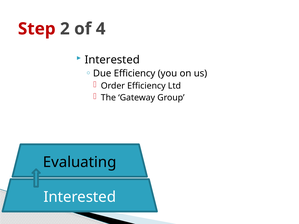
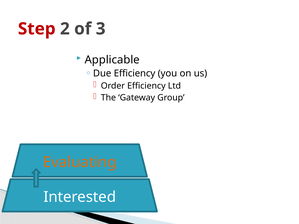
4: 4 -> 3 (101, 29)
Interested: Interested -> Applicable (112, 60)
Evaluating colour: black -> orange (80, 162)
